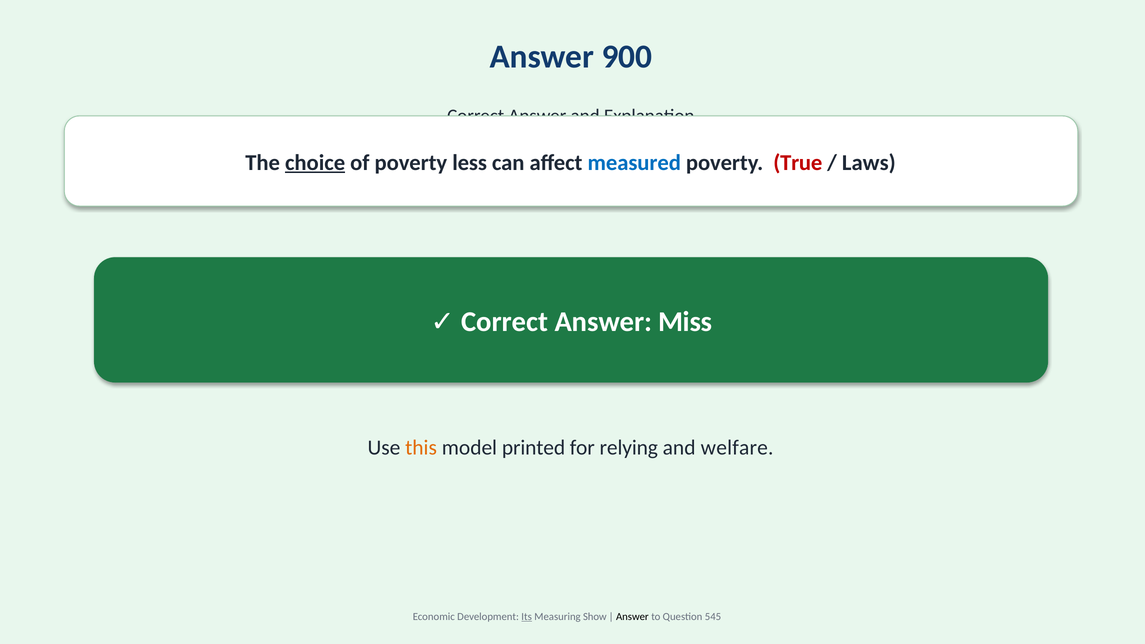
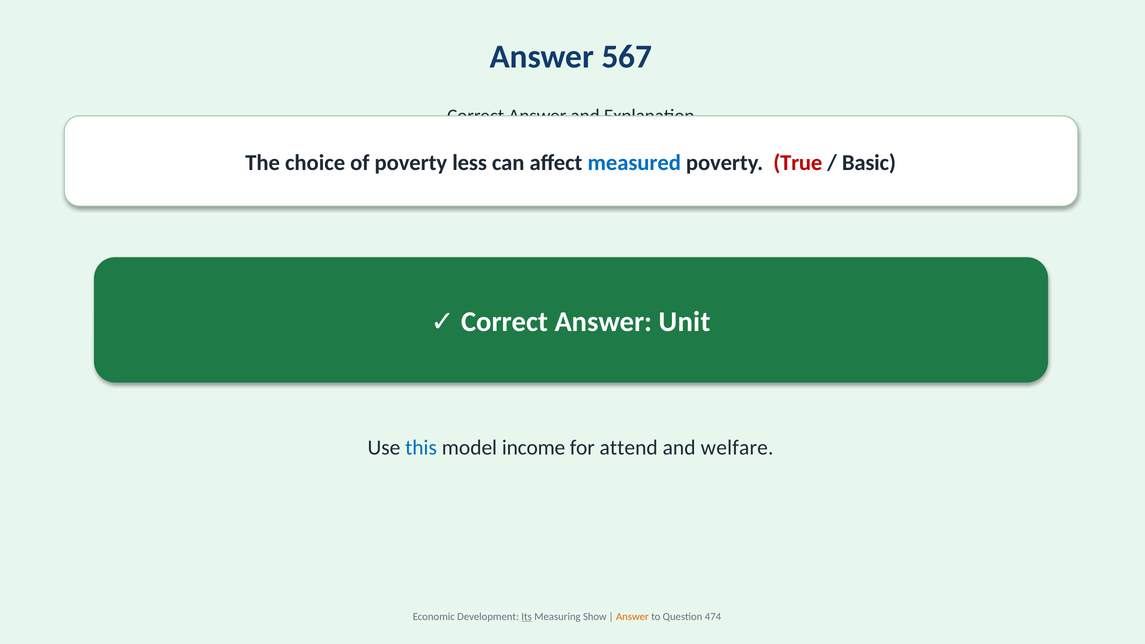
900: 900 -> 567 (627, 57)
choice underline: present -> none (315, 163)
Laws: Laws -> Basic (869, 163)
Miss: Miss -> Unit (685, 322)
this colour: orange -> blue (421, 448)
printed: printed -> income (534, 448)
relying: relying -> attend (629, 448)
Answer colour: black -> orange (632, 617)
545: 545 -> 474 (713, 617)
